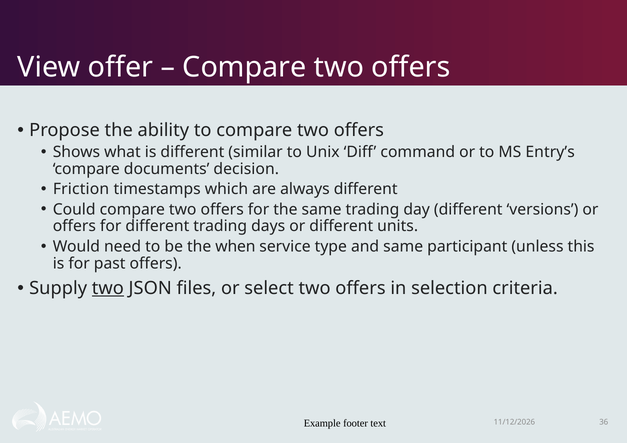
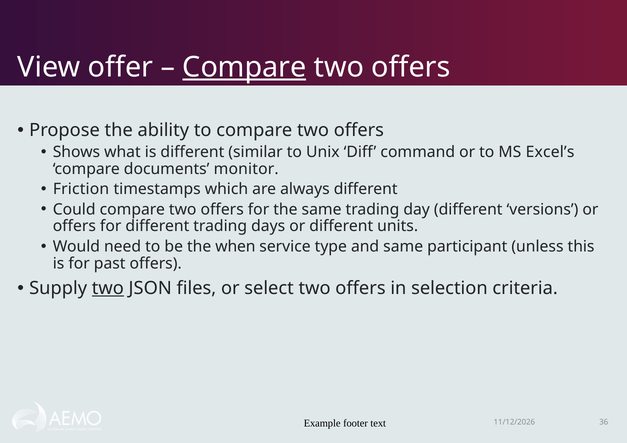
Compare underline: none -> present (244, 67)
Entry’s: Entry’s -> Excel’s (550, 152)
decision: decision -> monitor (246, 169)
